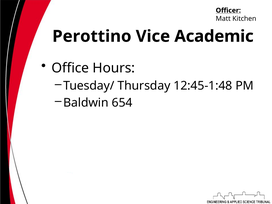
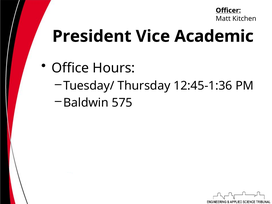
Perottino: Perottino -> President (92, 36)
12:45-1:48: 12:45-1:48 -> 12:45-1:36 (203, 86)
654: 654 -> 575 (122, 103)
